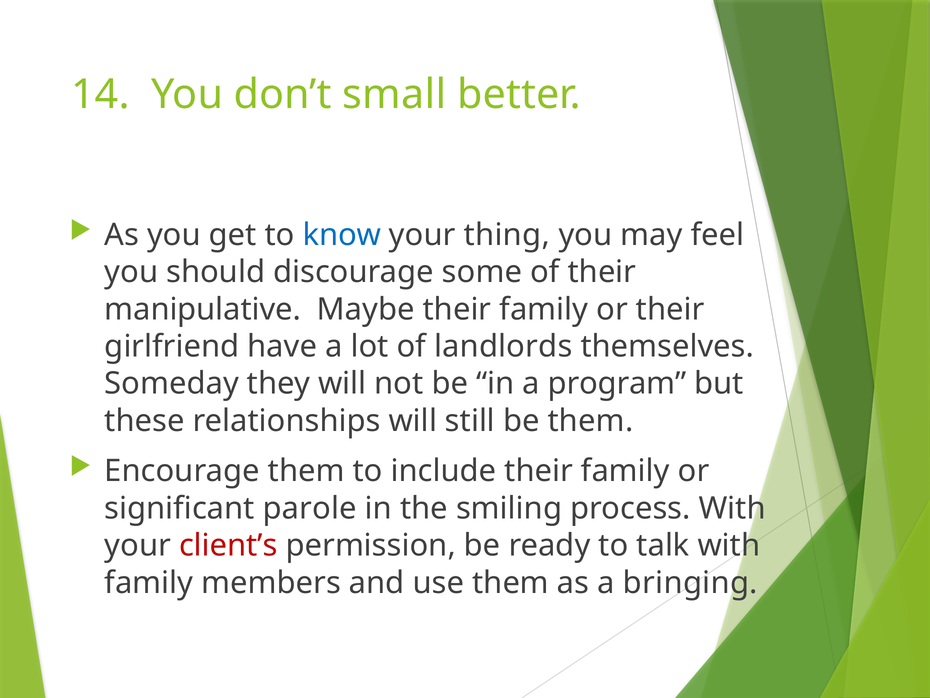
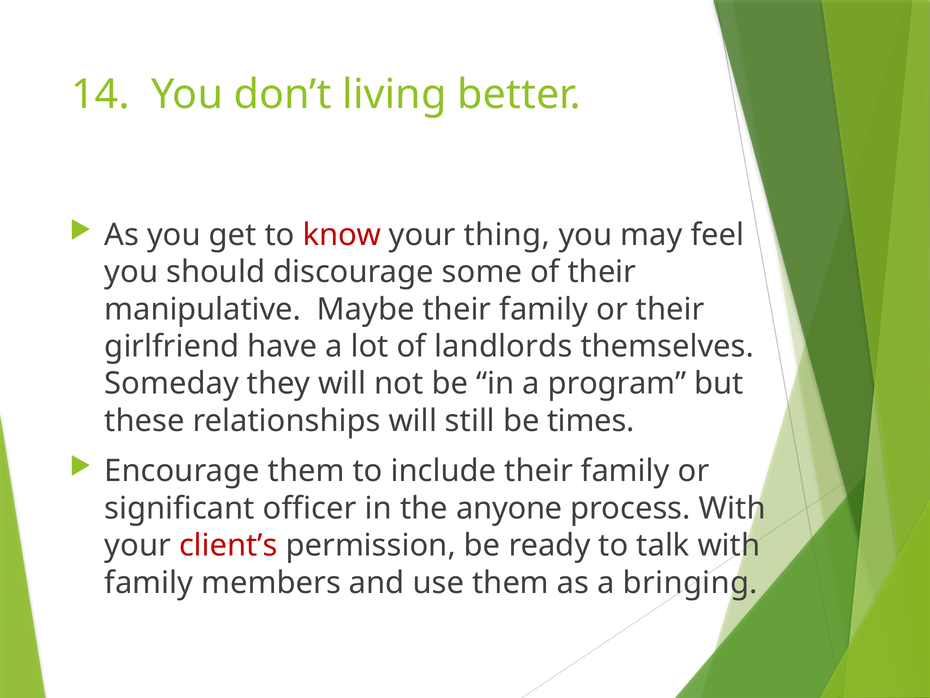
small: small -> living (394, 94)
know colour: blue -> red (342, 235)
be them: them -> times (591, 421)
parole: parole -> officer (310, 508)
smiling: smiling -> anyone (509, 508)
